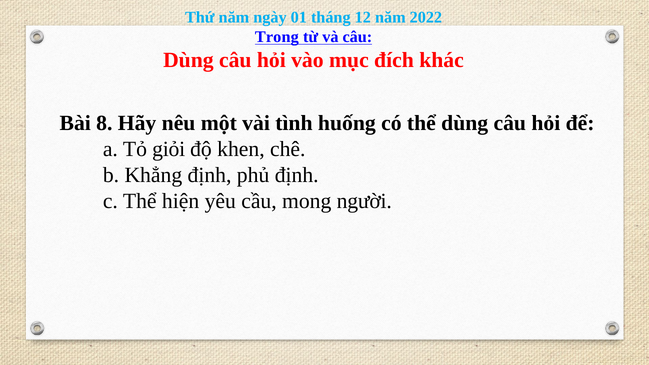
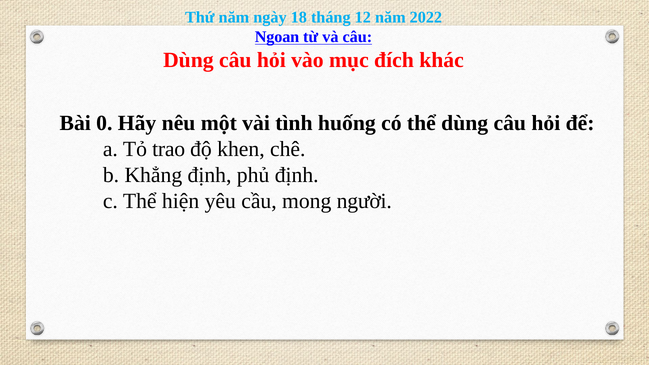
01: 01 -> 18 (299, 18)
Trong: Trong -> Ngoan (277, 37)
8: 8 -> 0 (104, 123)
giỏi: giỏi -> trao (169, 149)
